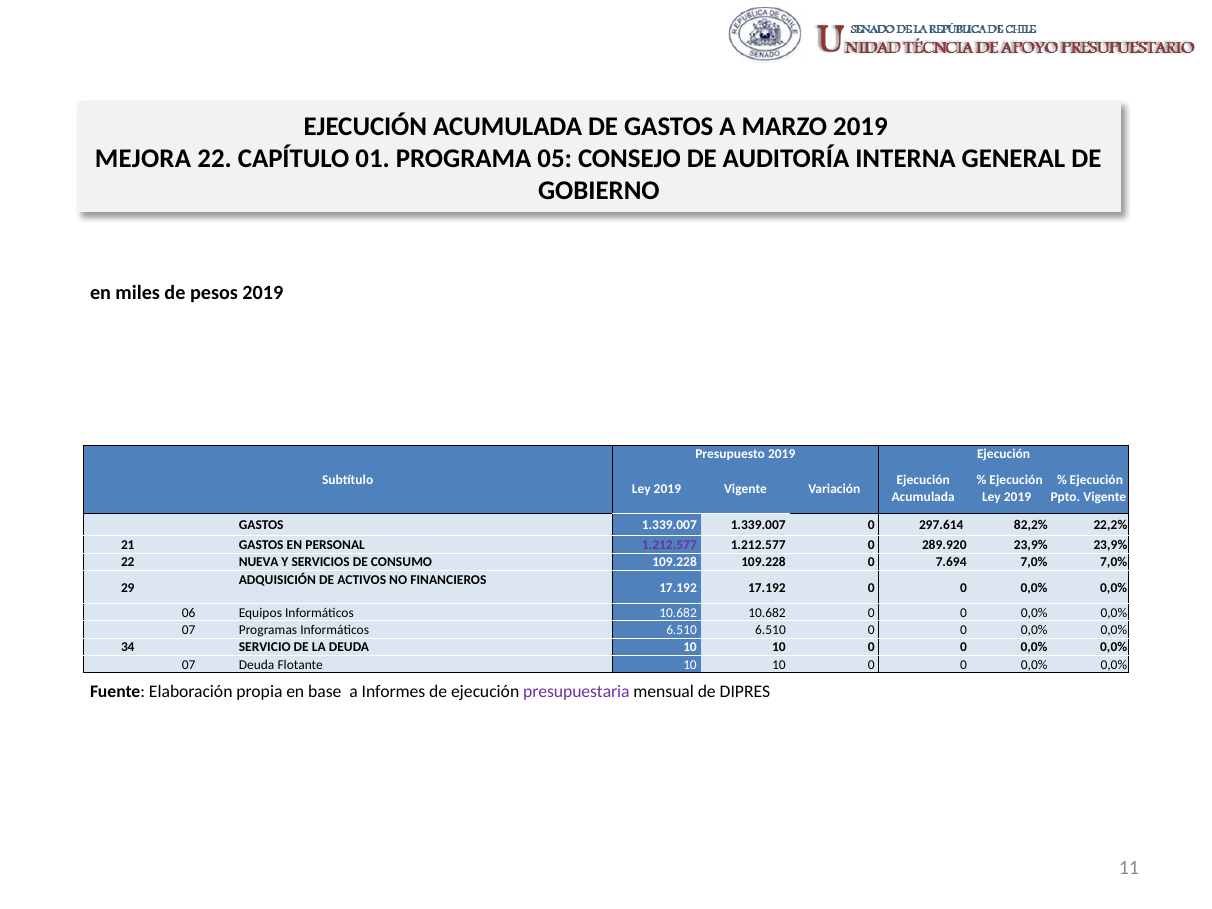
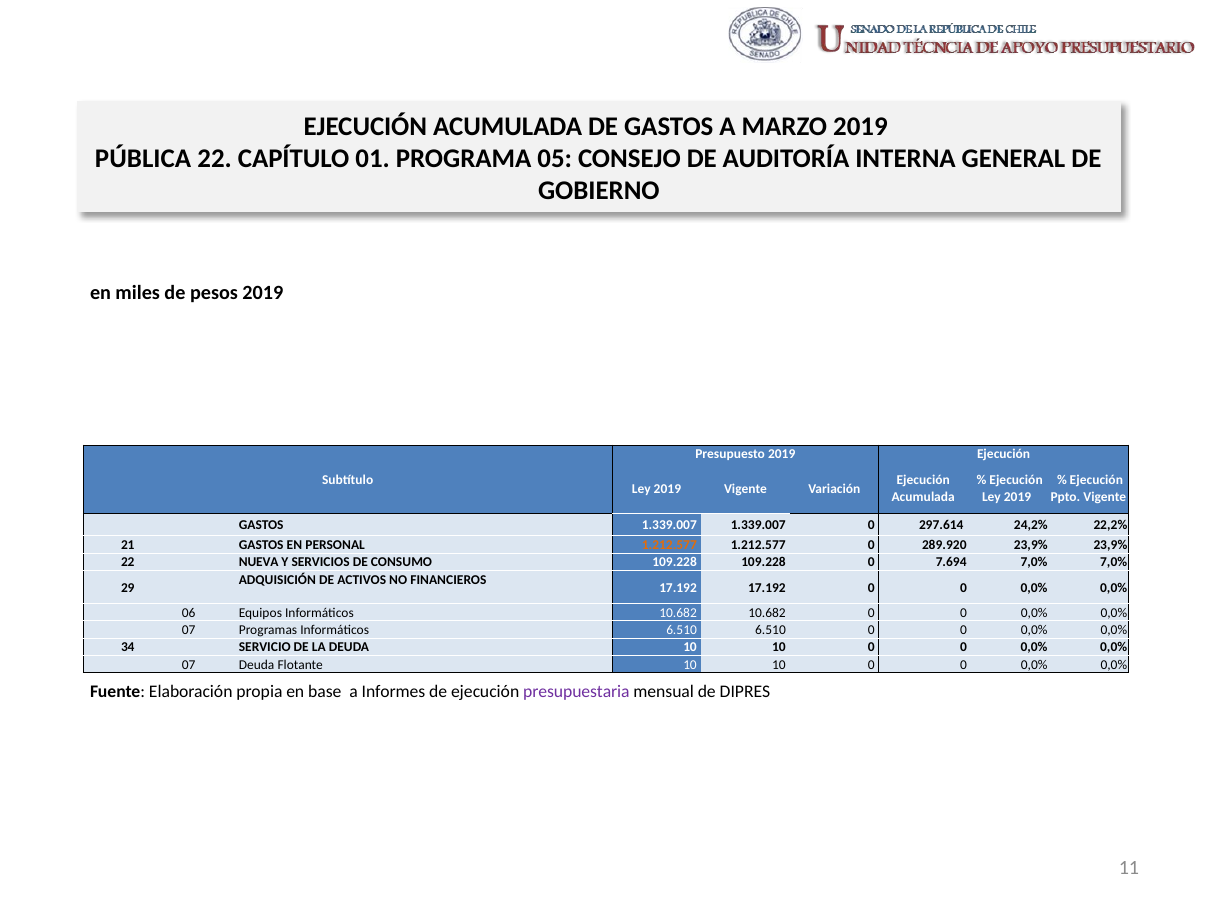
MEJORA: MEJORA -> PÚBLICA (143, 159)
82,2%: 82,2% -> 24,2% (1031, 525)
1.212.577 colour: purple -> orange (669, 545)
